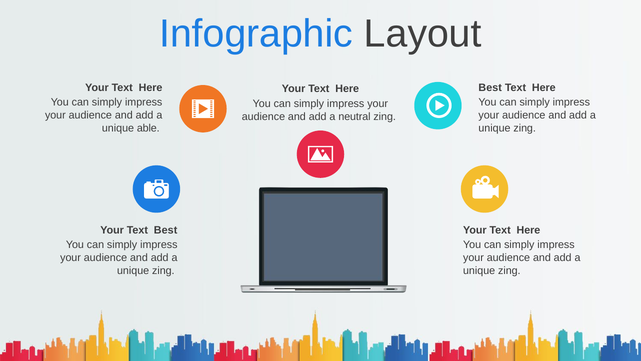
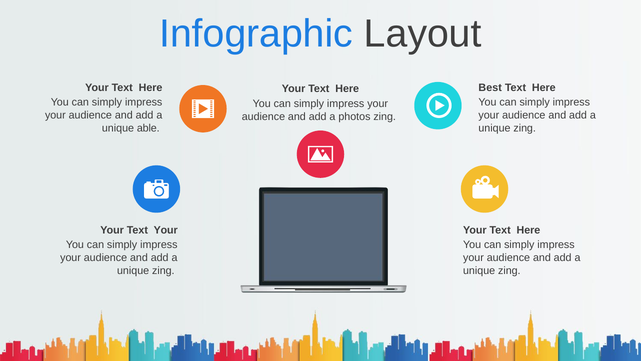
neutral: neutral -> photos (354, 117)
Text Best: Best -> Your (166, 230)
